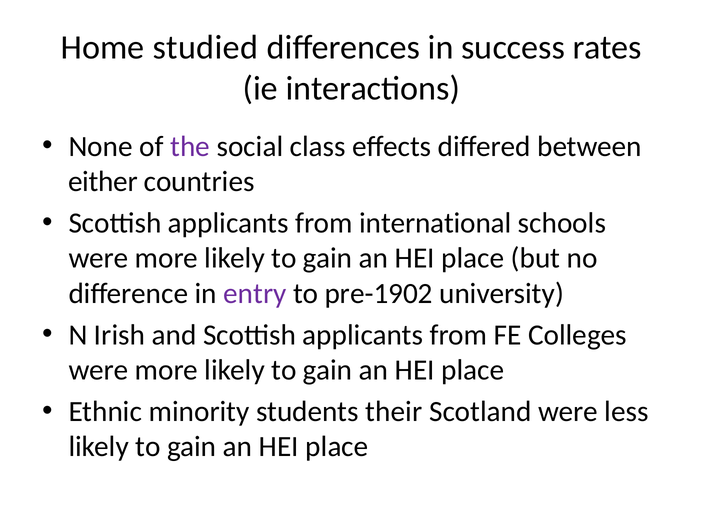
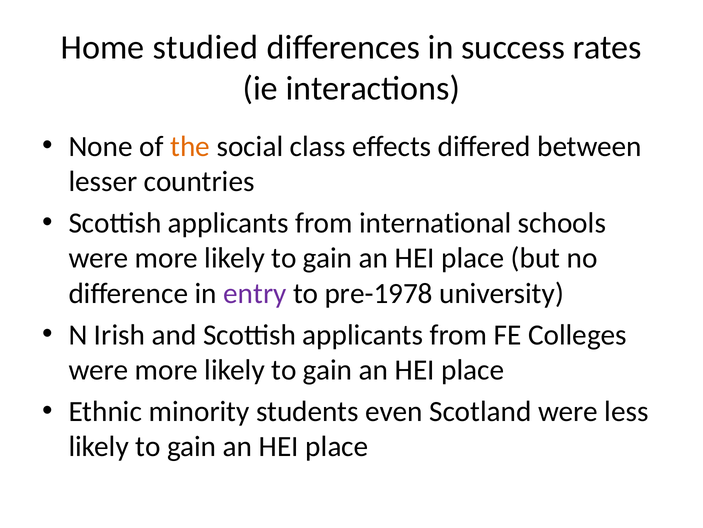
the colour: purple -> orange (190, 146)
either: either -> lesser (103, 181)
pre-1902: pre-1902 -> pre-1978 (379, 293)
their: their -> even (394, 411)
